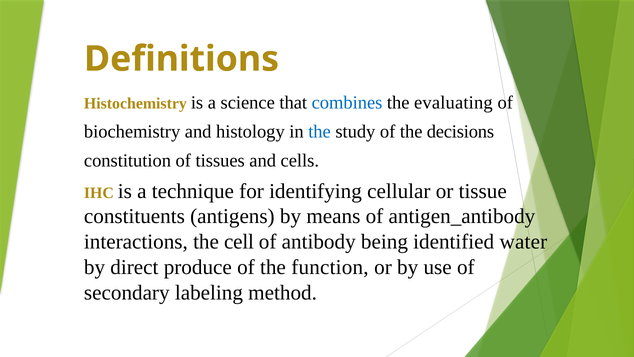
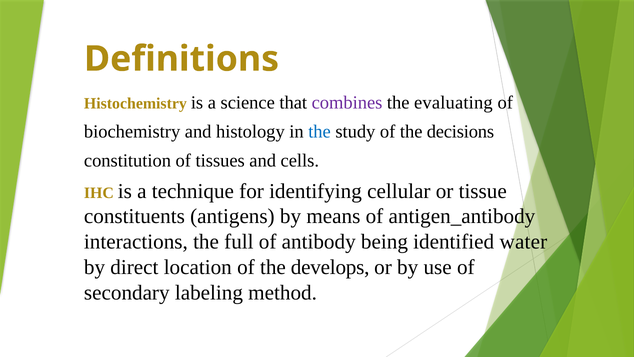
combines colour: blue -> purple (347, 103)
cell: cell -> full (239, 242)
produce: produce -> location (198, 267)
function: function -> develops (330, 267)
